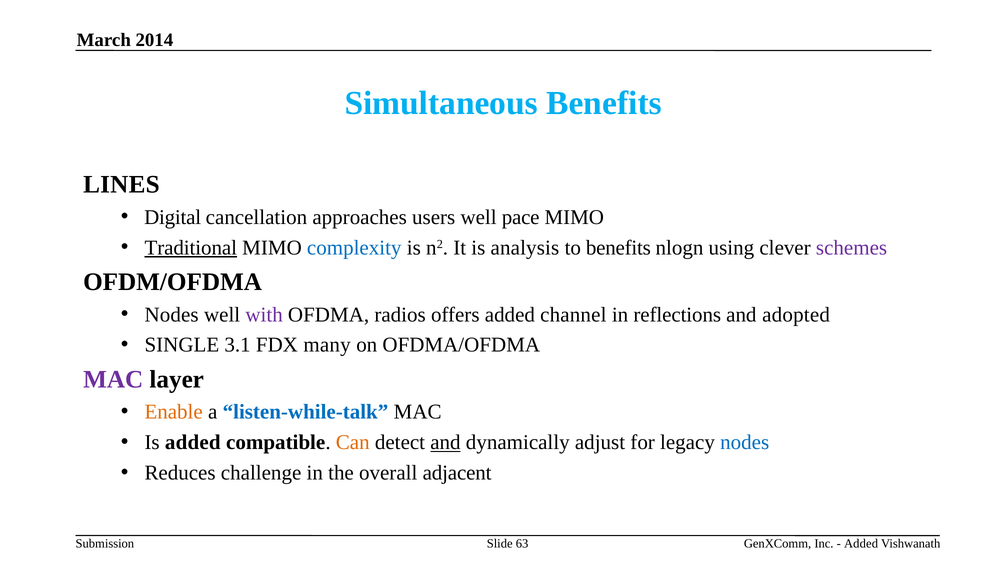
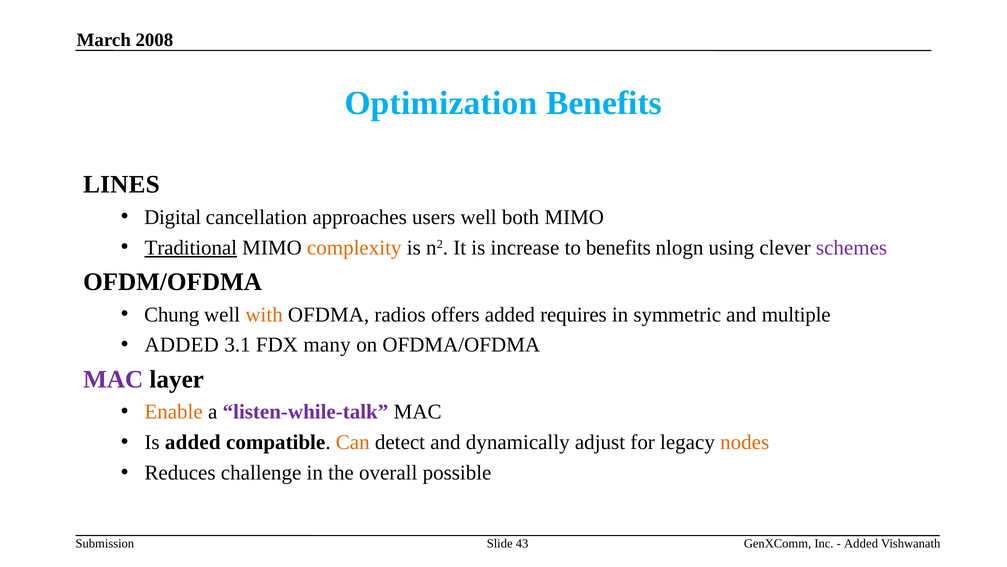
2014: 2014 -> 2008 (154, 40)
Simultaneous: Simultaneous -> Optimization (441, 103)
pace: pace -> both (521, 217)
complexity colour: blue -> orange (354, 247)
analysis: analysis -> increase (525, 247)
Nodes: Nodes -> Chung (172, 314)
with colour: purple -> orange (264, 314)
channel: channel -> requires (573, 314)
reflections: reflections -> symmetric (677, 314)
adopted: adopted -> multiple (796, 314)
SINGLE: SINGLE -> ADDED (182, 345)
listen-while-talk colour: blue -> purple (305, 412)
and underline: present -> none (445, 442)
nodes colour: blue -> orange (745, 442)
adjacent: adjacent -> possible (457, 472)
63: 63 -> 43 (522, 543)
